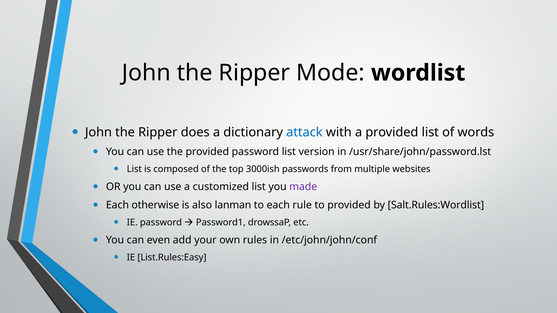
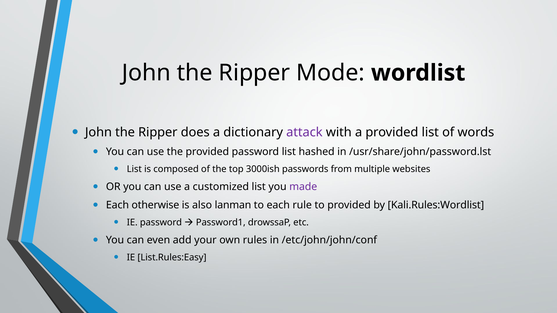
attack colour: blue -> purple (304, 132)
version: version -> hashed (317, 152)
Salt.Rules:Wordlist: Salt.Rules:Wordlist -> Kali.Rules:Wordlist (436, 205)
